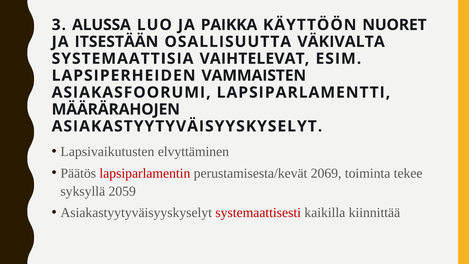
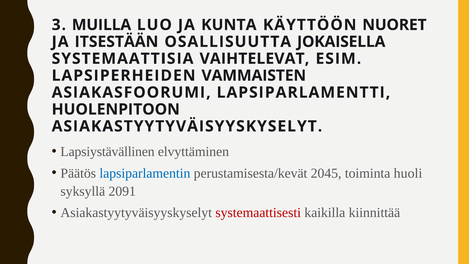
ALUSSA: ALUSSA -> MUILLA (101, 25)
PAIKKA: PAIKKA -> KUNTA (229, 25)
VÄKIVALTA: VÄKIVALTA -> JOKAISELLA (341, 42)
MÄÄRÄRAHOJEN: MÄÄRÄRAHOJEN -> HUOLENPITOON (116, 109)
Lapsivaikutusten: Lapsivaikutusten -> Lapsiystävällinen (108, 152)
lapsiparlamentin colour: red -> blue (145, 173)
2069: 2069 -> 2045 (326, 173)
tekee: tekee -> huoli (408, 173)
2059: 2059 -> 2091 (122, 191)
